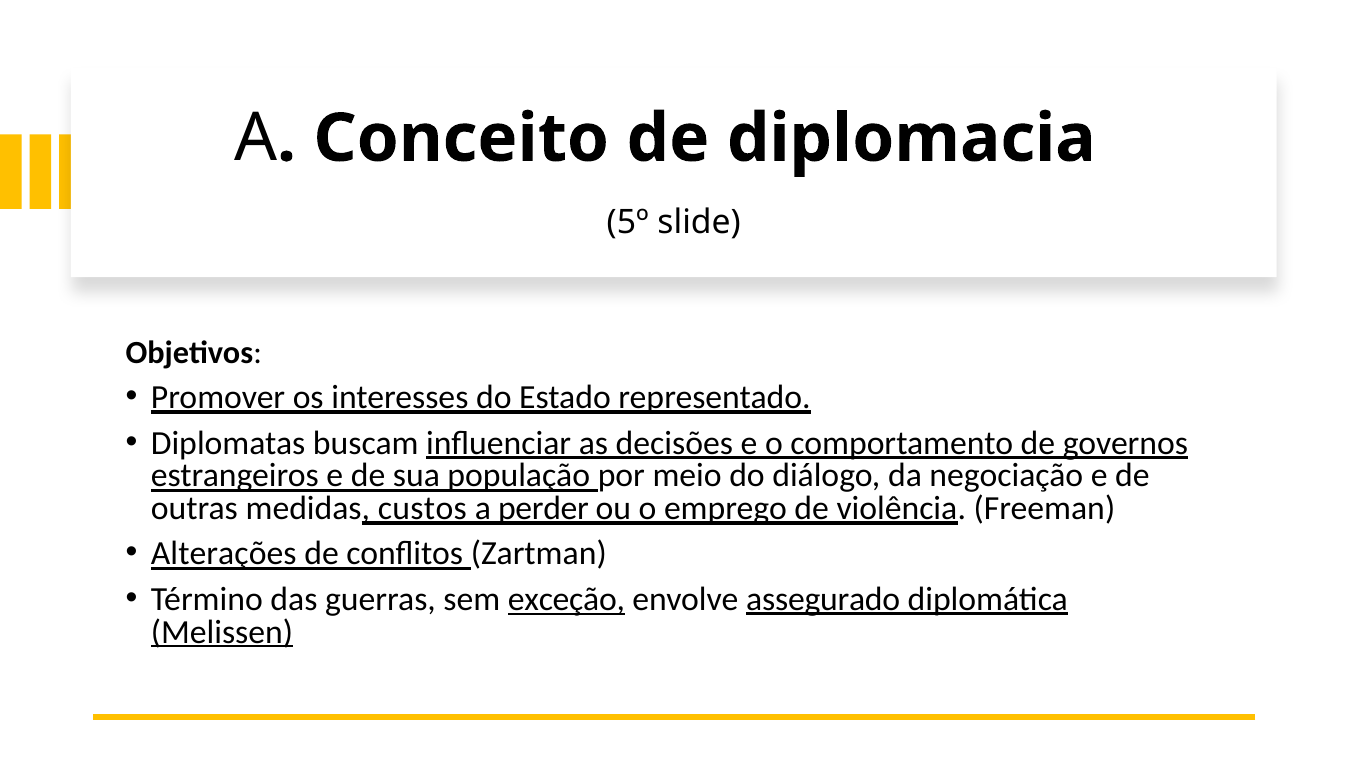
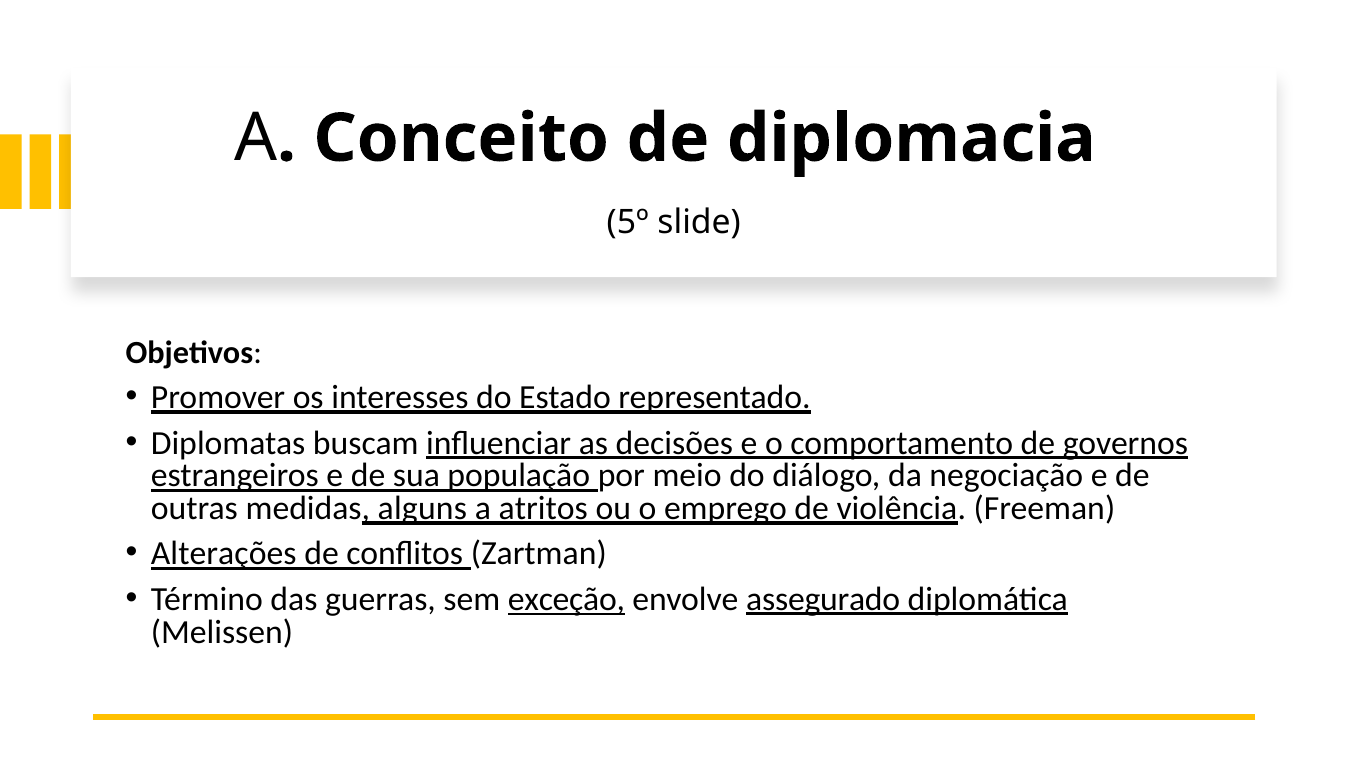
custos: custos -> alguns (422, 509)
perder: perder -> atritos (543, 509)
Melissen underline: present -> none (222, 632)
